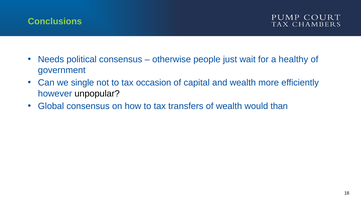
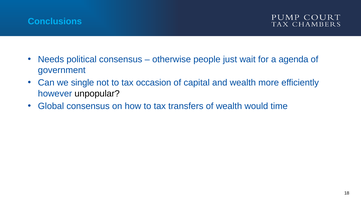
Conclusions colour: light green -> light blue (55, 21)
healthy: healthy -> agenda (294, 59)
than: than -> time (279, 106)
